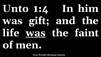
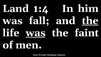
Unto: Unto -> Land (16, 9)
gift: gift -> fall (39, 21)
the underline: none -> present (90, 21)
